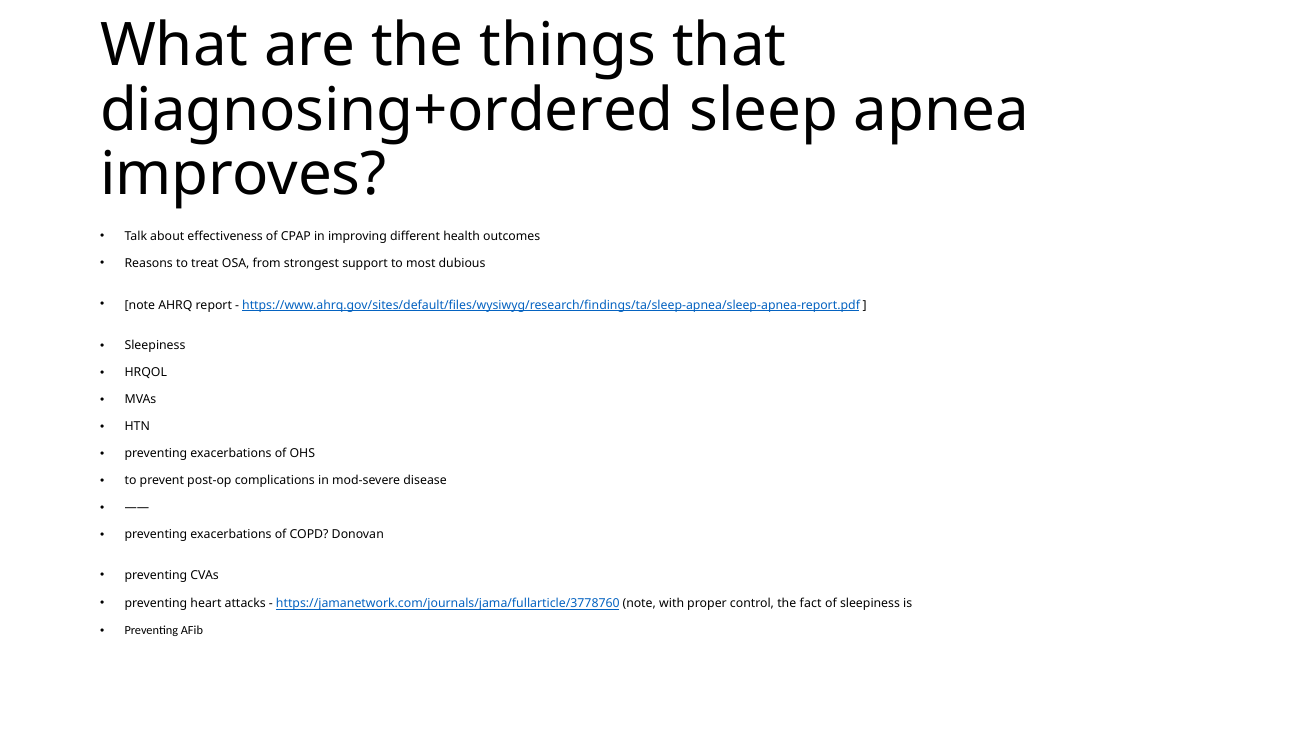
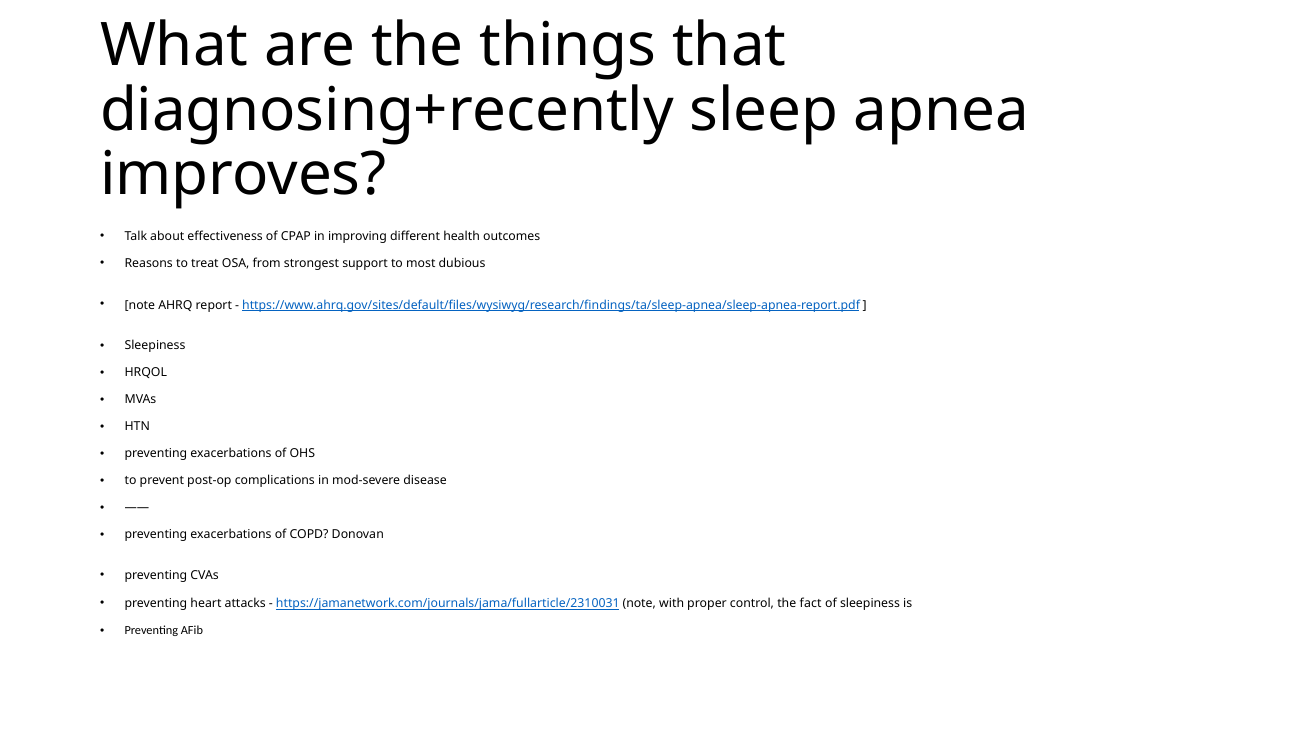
diagnosing+ordered: diagnosing+ordered -> diagnosing+recently (387, 110)
https://jamanetwork.com/journals/jama/fullarticle/3778760: https://jamanetwork.com/journals/jama/fullarticle/3778760 -> https://jamanetwork.com/journals/jama/fullarticle/2310031 (448, 603)
